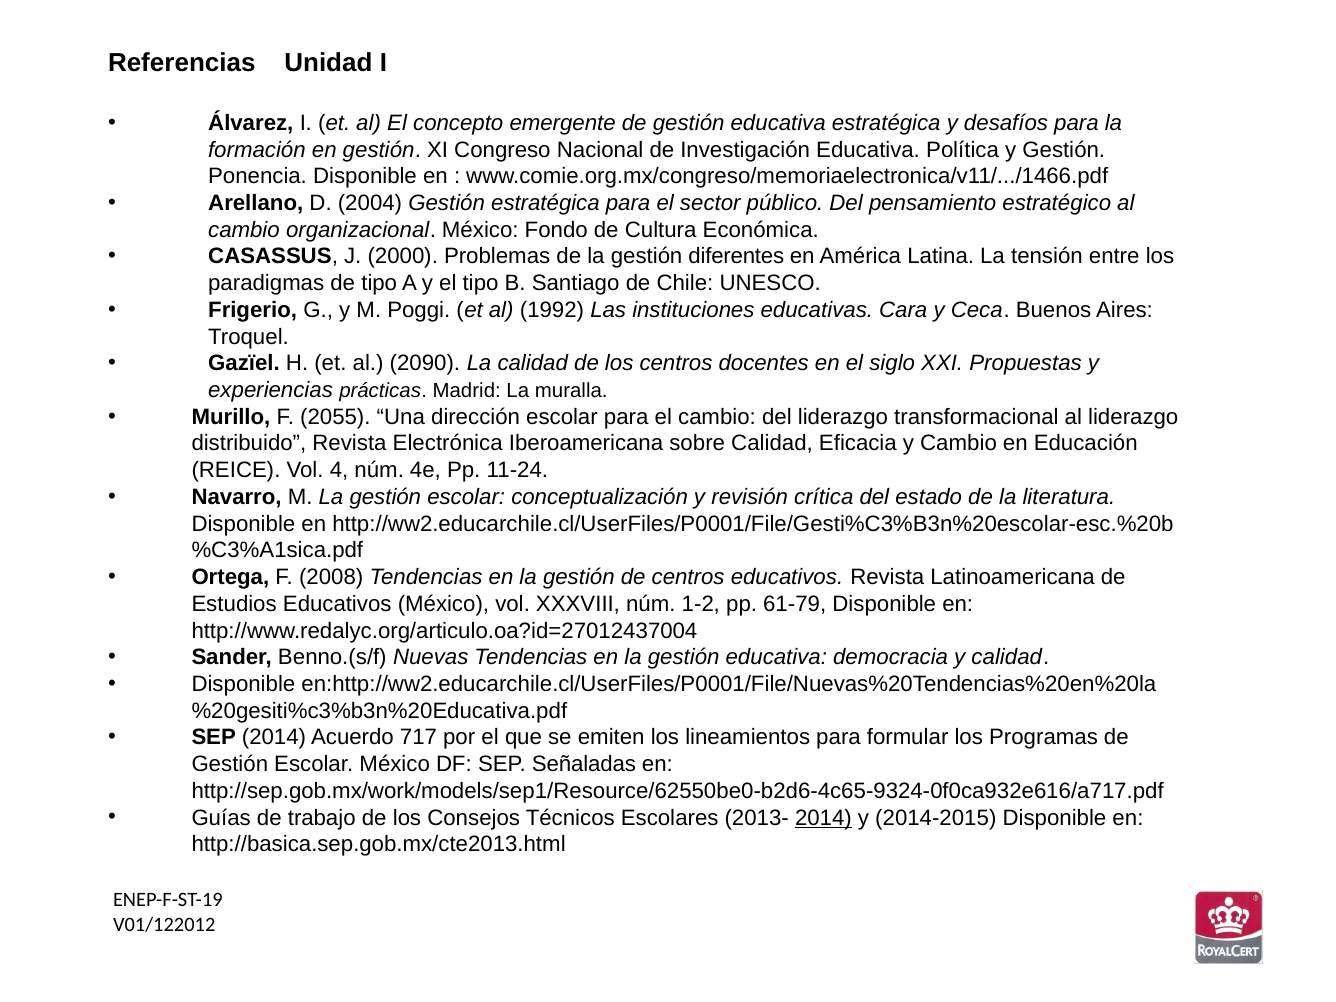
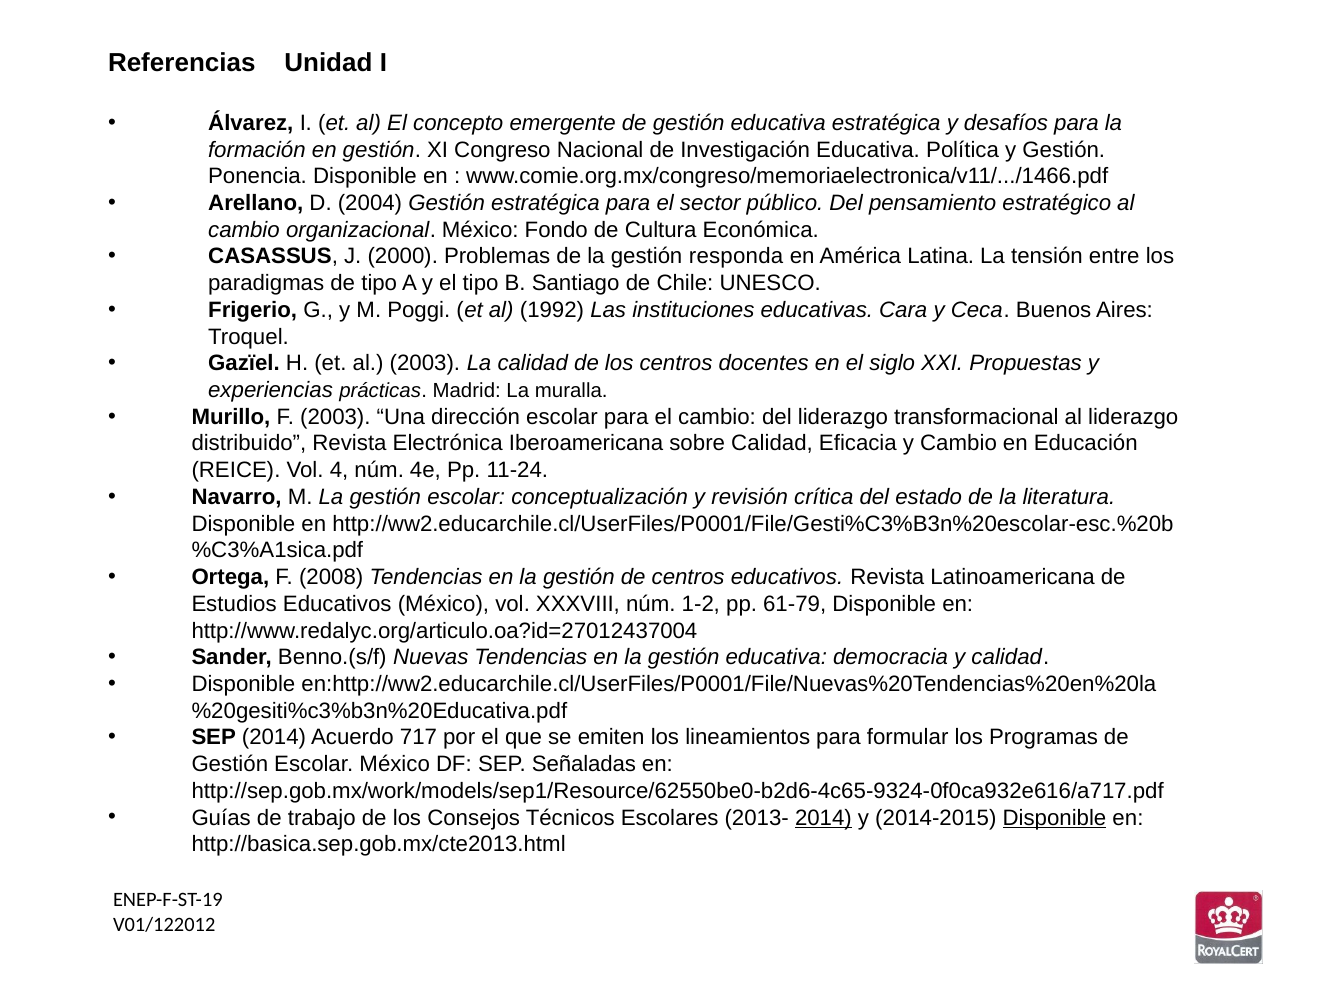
diferentes: diferentes -> responda (736, 257)
al 2090: 2090 -> 2003 (425, 363)
F 2055: 2055 -> 2003 (335, 417)
Disponible underline: none -> present (1054, 818)
